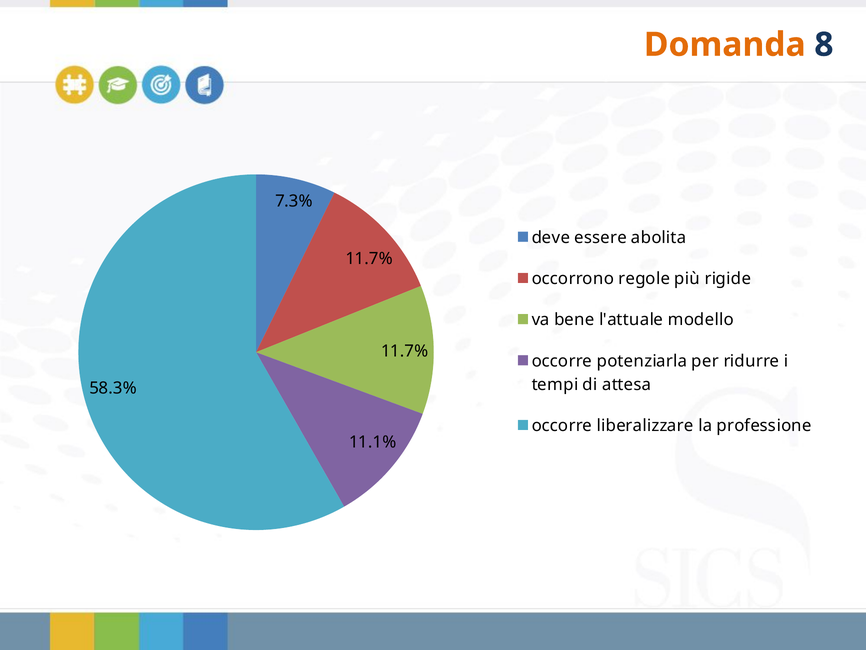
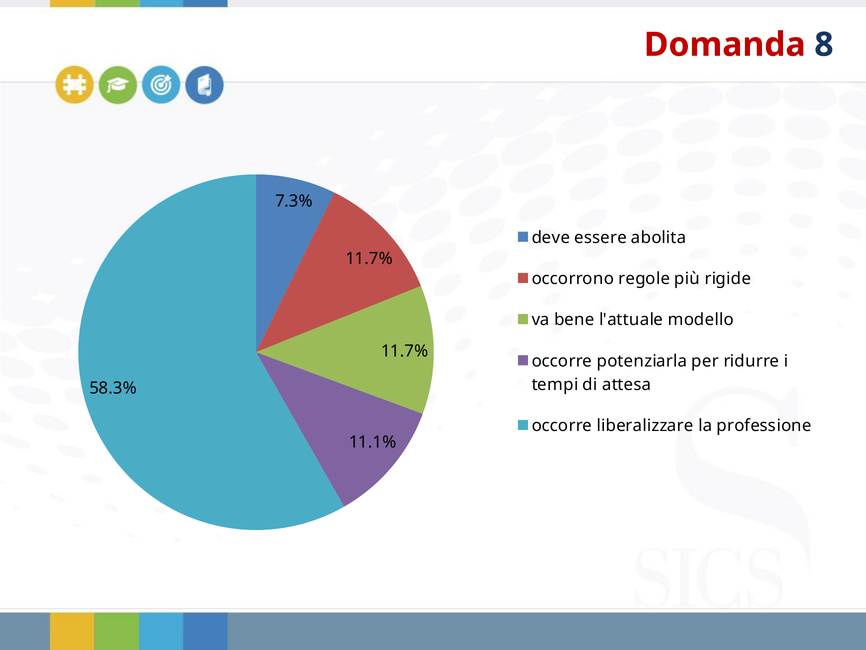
Domanda colour: orange -> red (725, 45)
